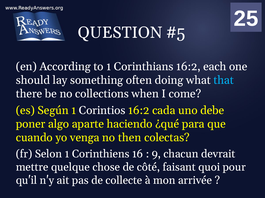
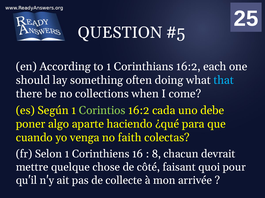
Corintios colour: white -> light green (102, 111)
then: then -> faith (130, 138)
9: 9 -> 8 (156, 154)
